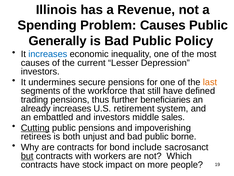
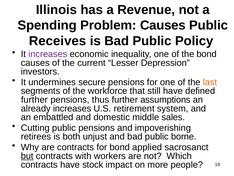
Generally: Generally -> Receives (57, 41)
increases colour: blue -> purple (48, 54)
the most: most -> bond (207, 54)
trading: trading -> further (34, 99)
beneficiaries: beneficiaries -> assumptions (165, 99)
and investors: investors -> domestic (112, 117)
Cutting underline: present -> none (35, 128)
include: include -> applied (147, 147)
